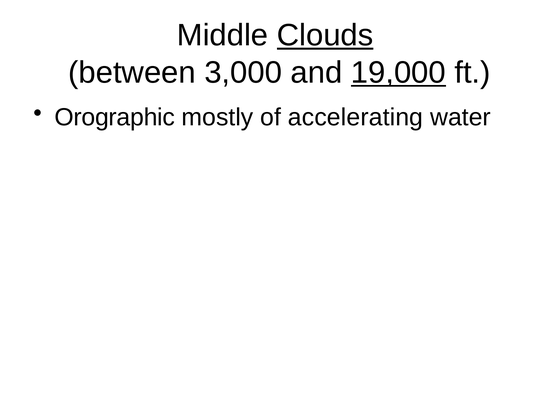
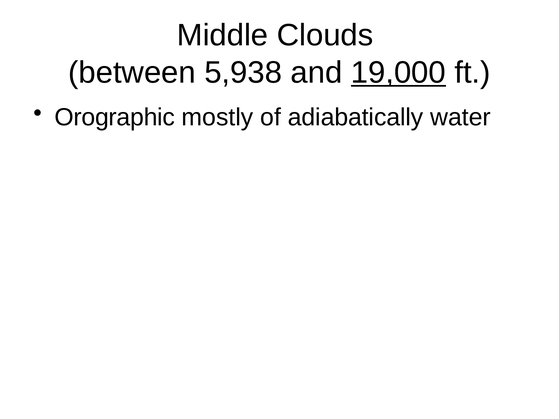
Clouds underline: present -> none (325, 35)
3,000: 3,000 -> 5,938 (243, 73)
accelerating: accelerating -> adiabatically (356, 117)
